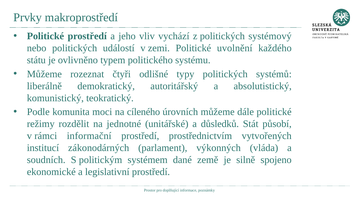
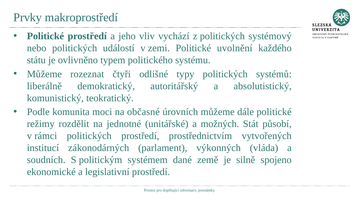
cíleného: cíleného -> občasné (143, 112)
důsledků: důsledků -> možných (220, 124)
rámci informační: informační -> politických (89, 136)
